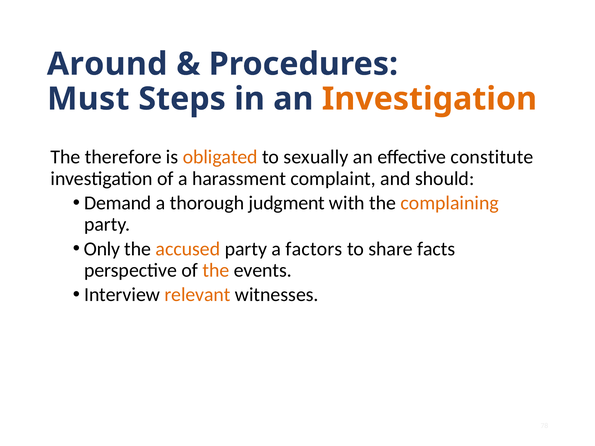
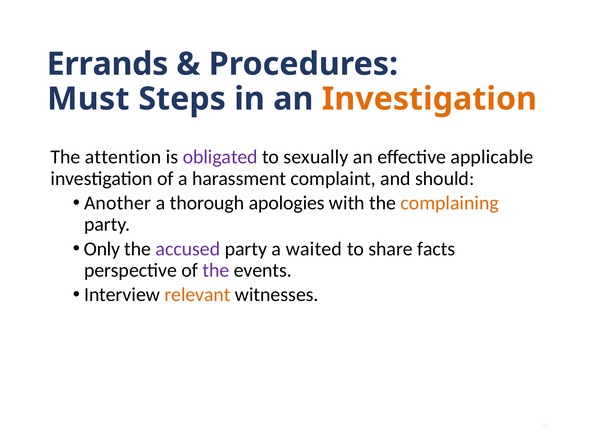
Around: Around -> Errands (107, 64)
therefore: therefore -> attention (123, 157)
obligated colour: orange -> purple (220, 157)
constitute: constitute -> applicable (492, 157)
Demand: Demand -> Another (118, 203)
judgment: judgment -> apologies (287, 203)
accused colour: orange -> purple (188, 249)
factors: factors -> waited (314, 249)
the colour: orange -> purple (216, 270)
